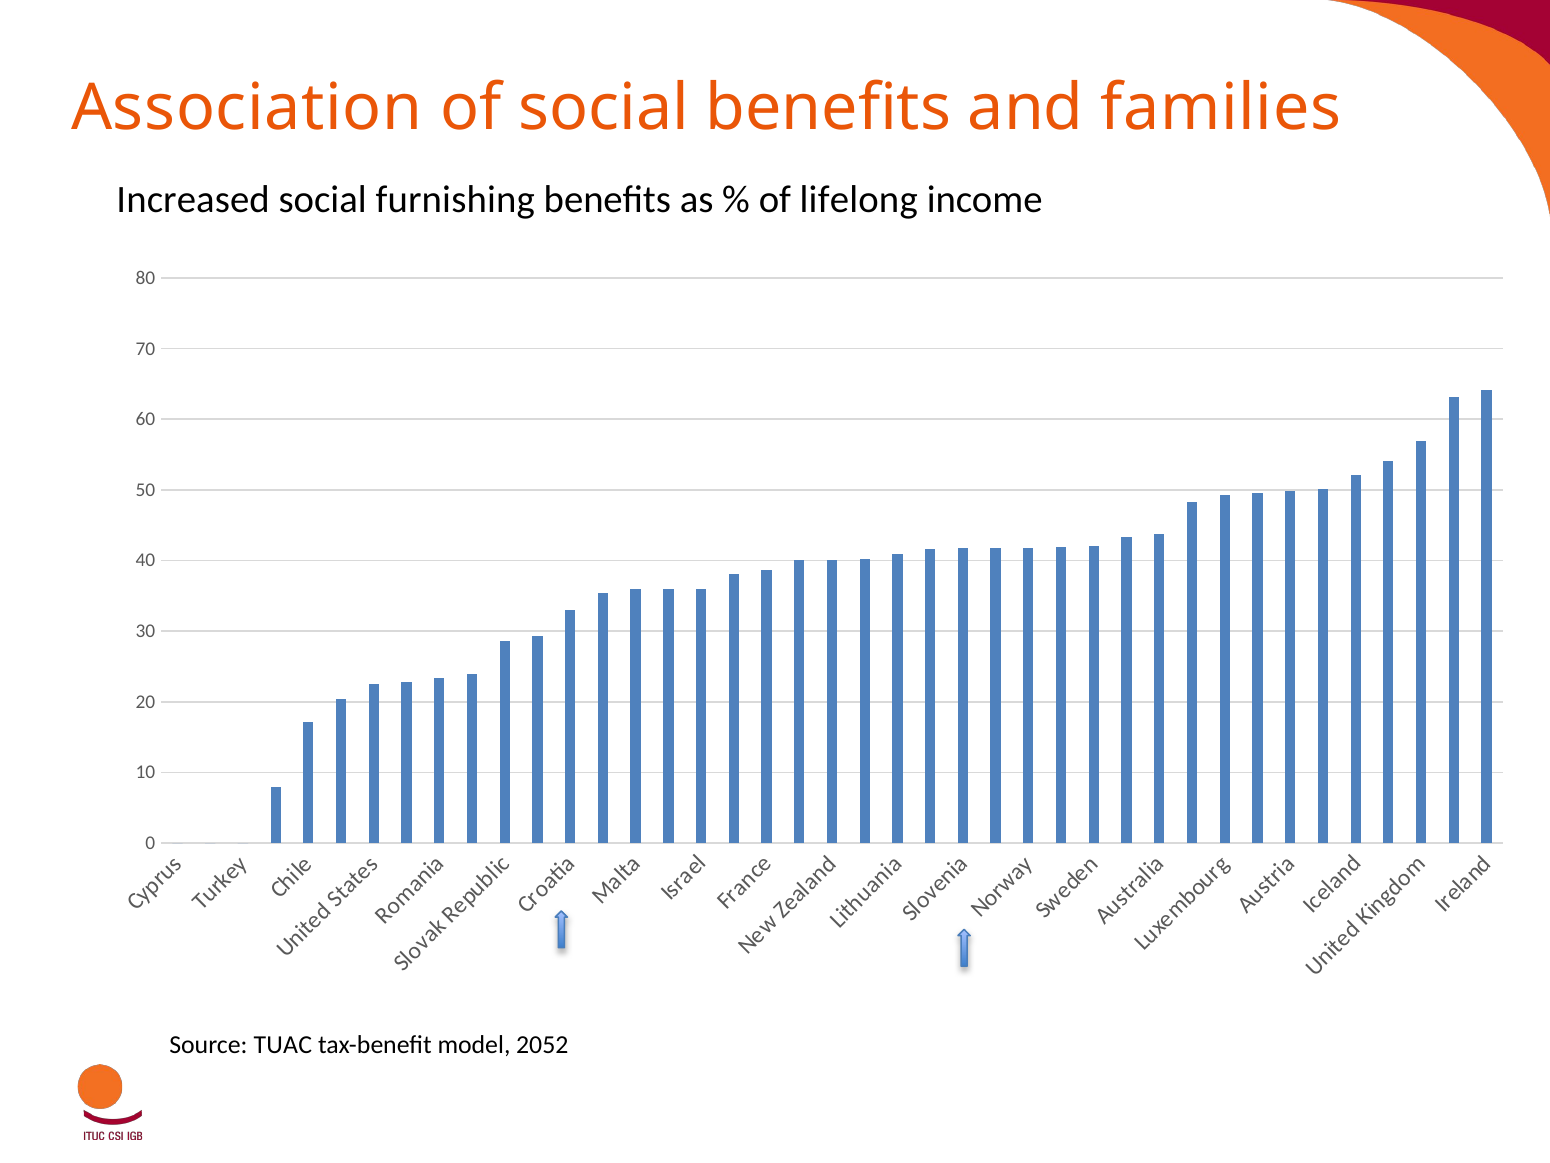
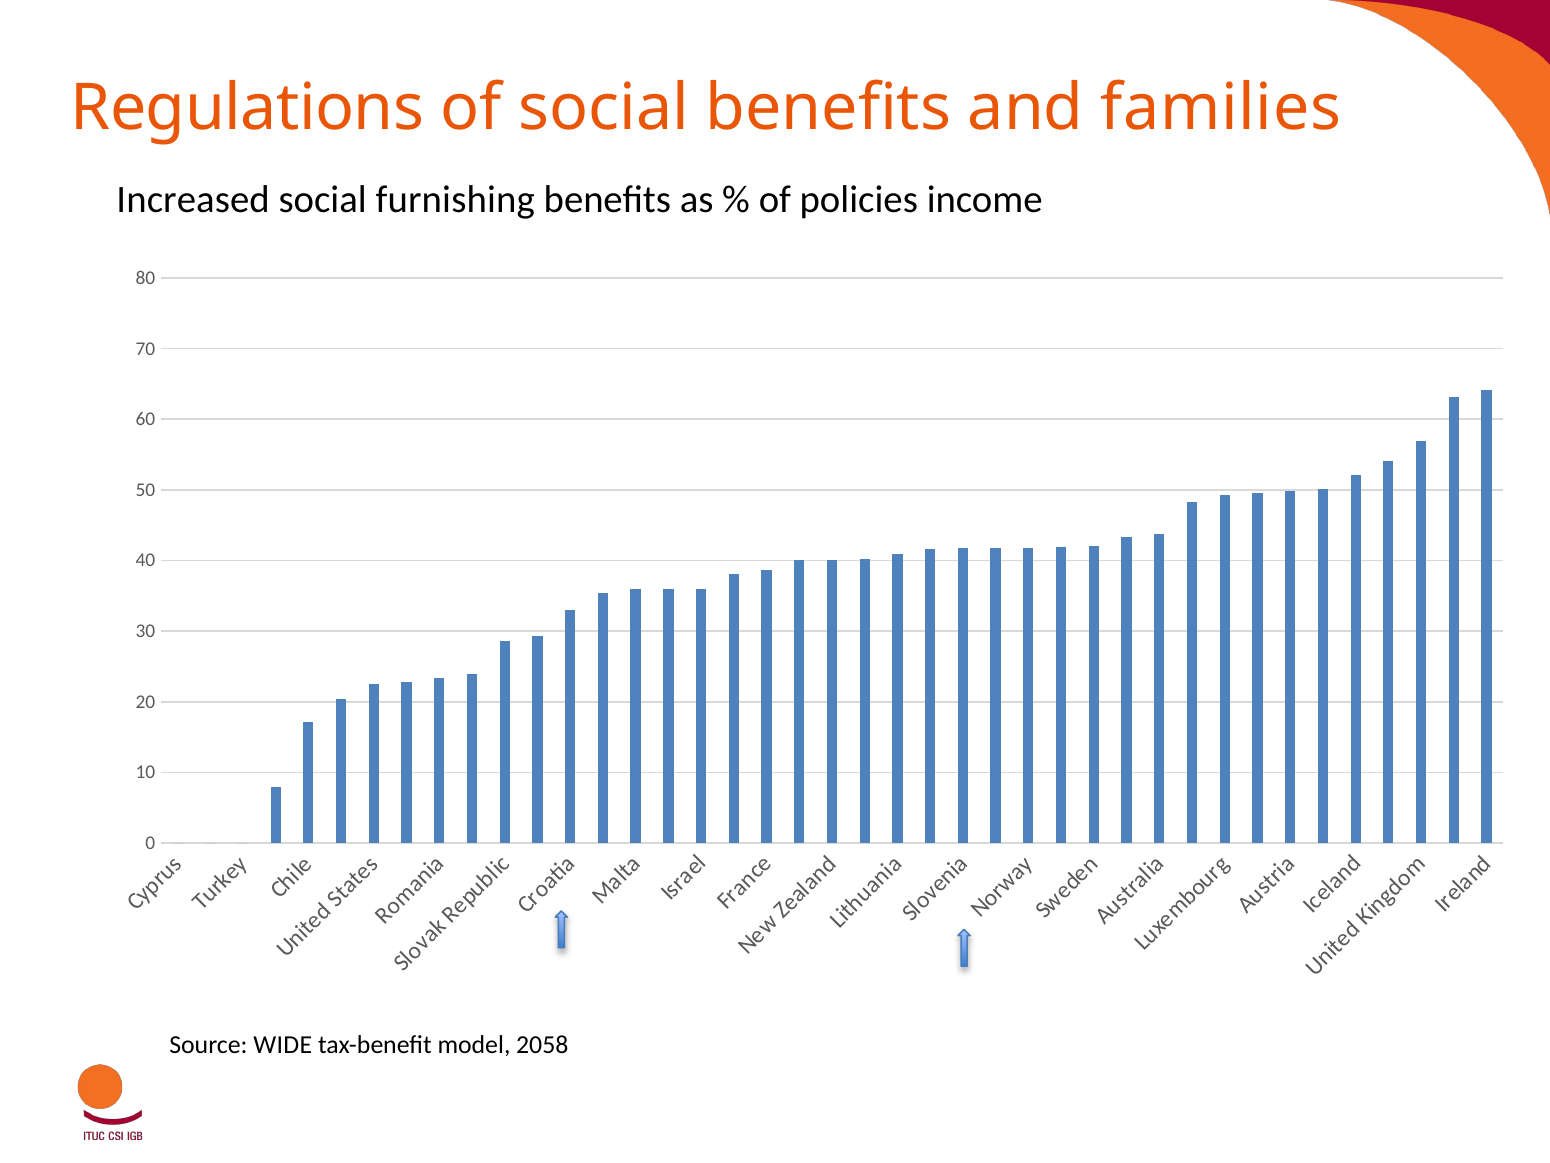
Association: Association -> Regulations (247, 108)
lifelong: lifelong -> policies (859, 199)
TUAC: TUAC -> WIDE (283, 1045)
2052: 2052 -> 2058 (542, 1045)
